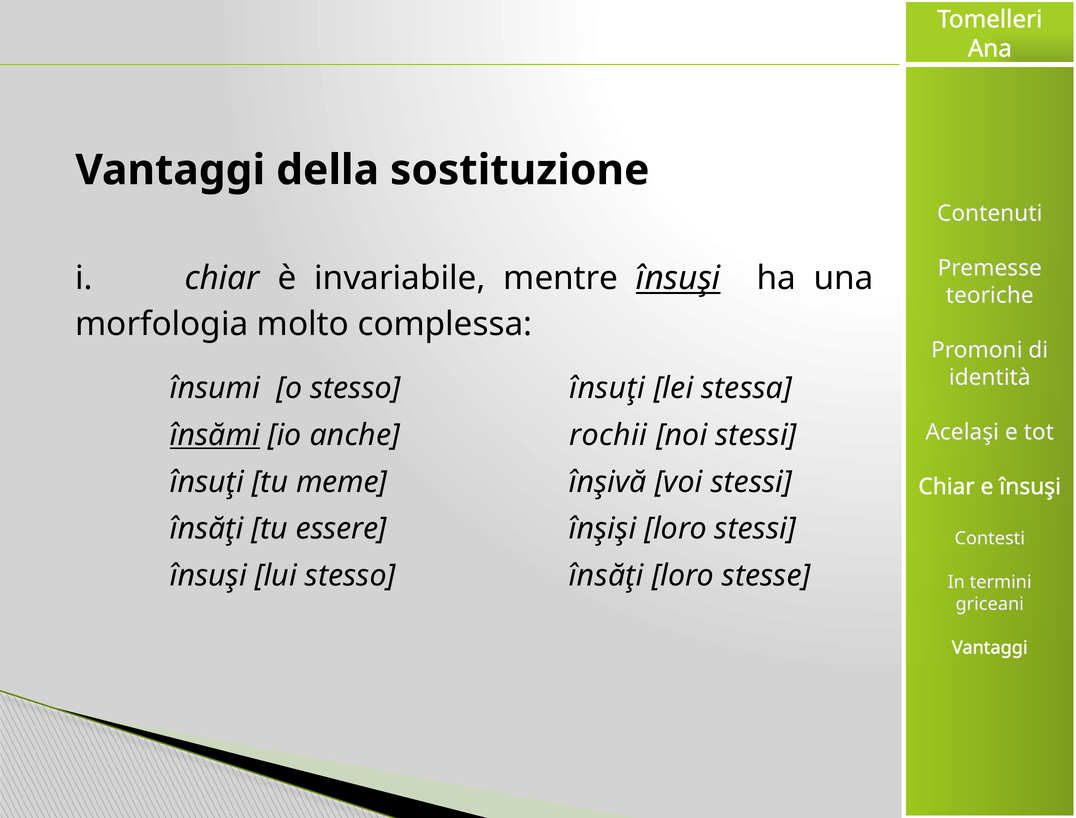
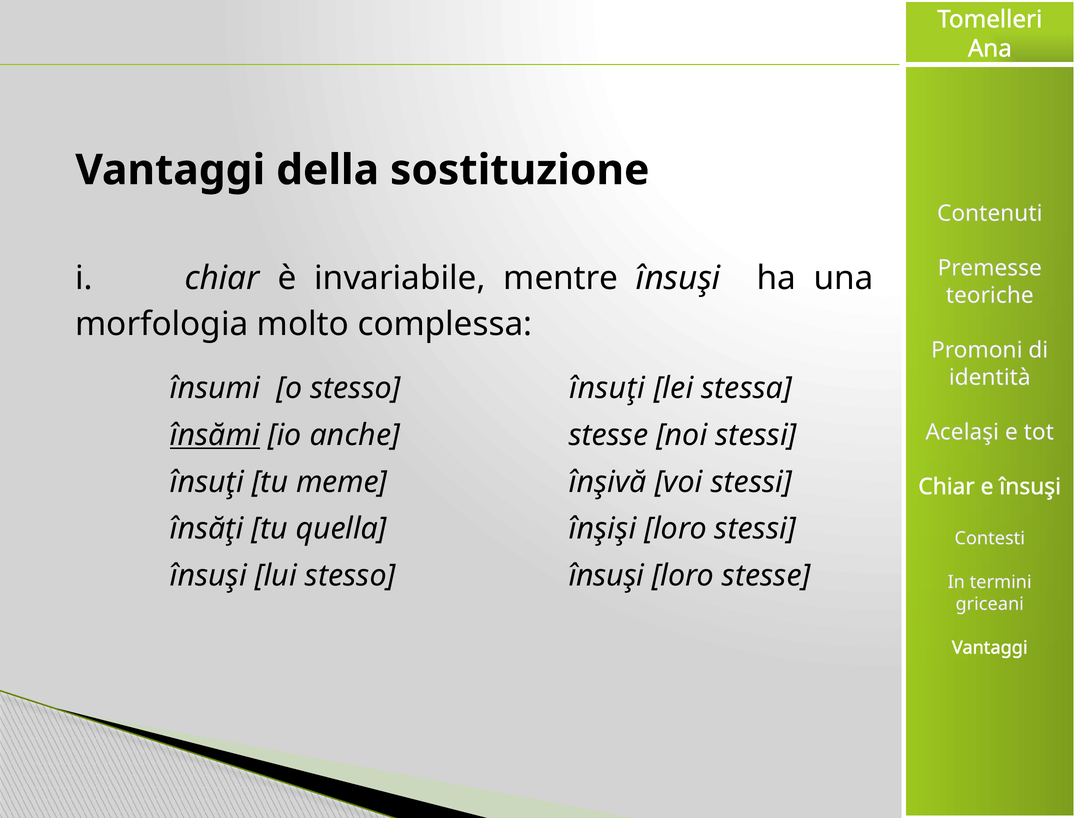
însuşi underline: present -> none (678, 278)
rochii: rochii -> stesse (609, 435)
essere: essere -> quella (341, 529)
însăţi: însăţi -> însuşi (606, 575)
